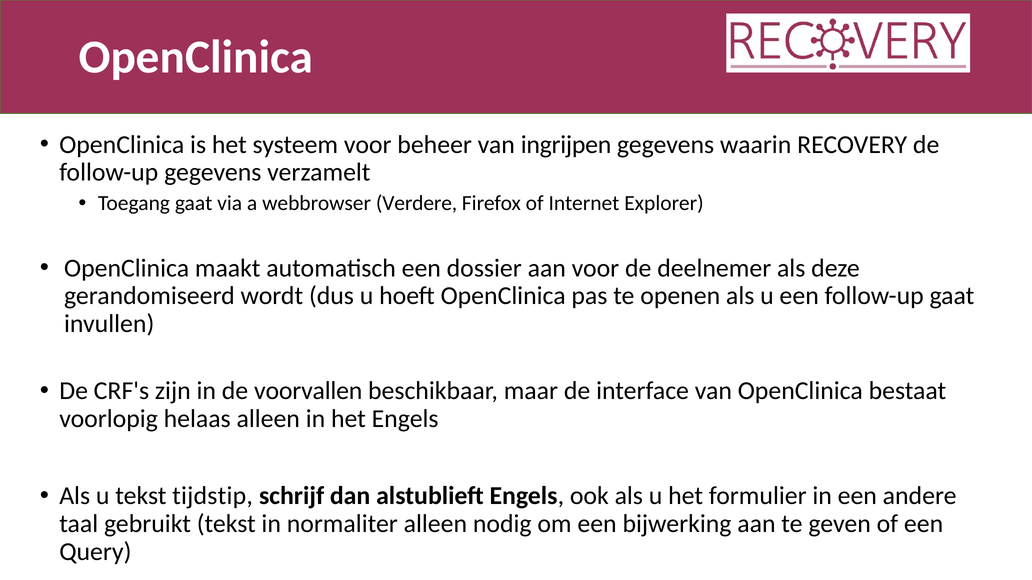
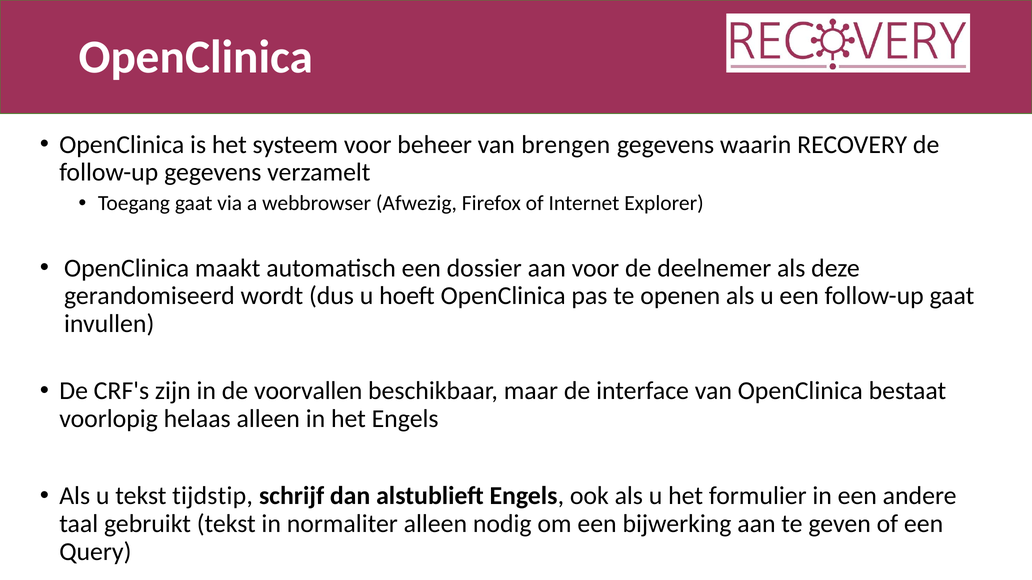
ingrijpen: ingrijpen -> brengen (566, 145)
Verdere: Verdere -> Afwezig (416, 203)
